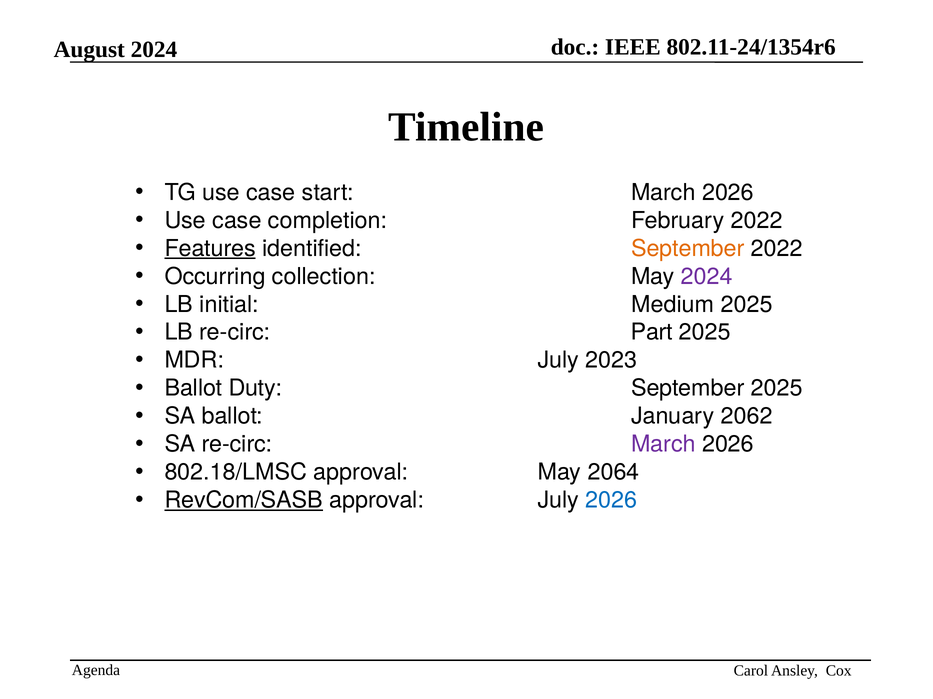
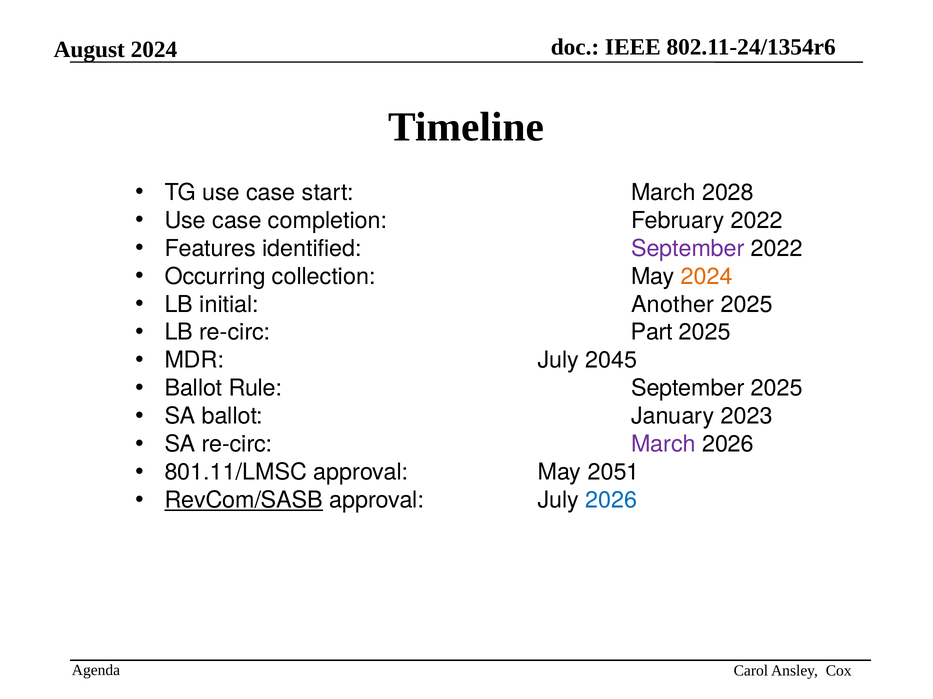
start March 2026: 2026 -> 2028 (728, 193)
Features underline: present -> none (210, 249)
September colour: orange -> purple (688, 249)
2024 colour: purple -> orange (707, 277)
Medium: Medium -> Another (673, 305)
2023: 2023 -> 2045 (611, 361)
Duty: Duty -> Rule (255, 389)
2062: 2062 -> 2023 (747, 417)
802.18/LMSC: 802.18/LMSC -> 801.11/LMSC (236, 473)
2064: 2064 -> 2051 (614, 473)
